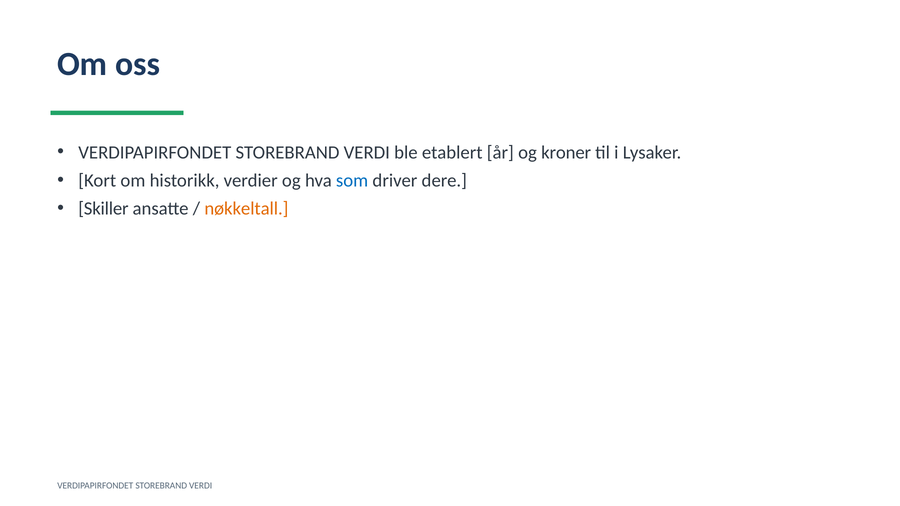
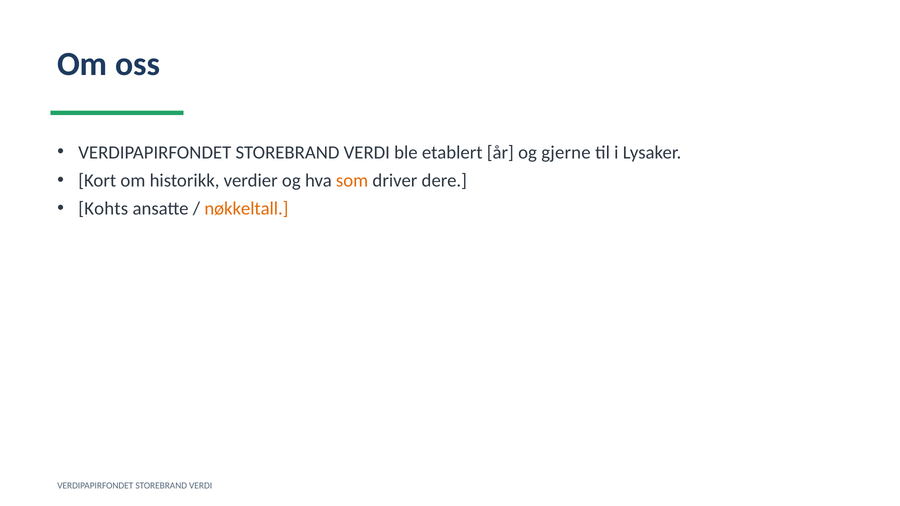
kroner: kroner -> gjerne (566, 152)
som colour: blue -> orange (352, 181)
Skiller: Skiller -> Kohts (103, 209)
